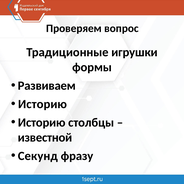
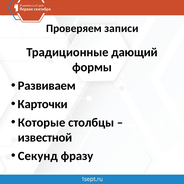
вопрос: вопрос -> записи (121, 28)
игрушки: игрушки -> дающий (135, 52)
Историю: Историю -> Карточки (43, 104)
Историю: Историю -> Которые (42, 123)
